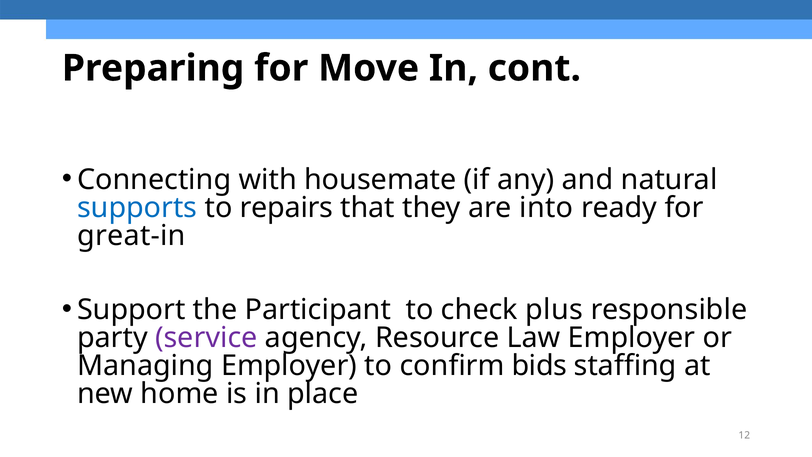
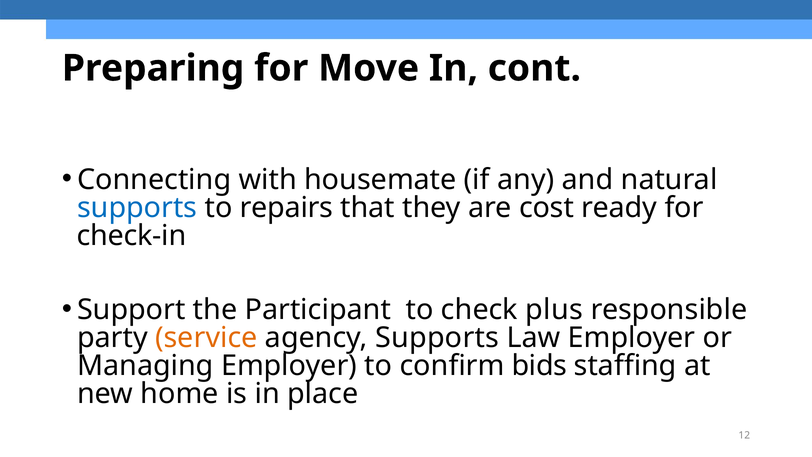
into: into -> cost (547, 208)
great-in: great-in -> check-in (132, 236)
service colour: purple -> orange (206, 338)
agency Resource: Resource -> Supports (437, 338)
